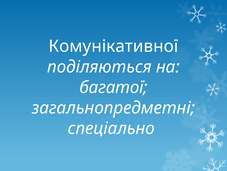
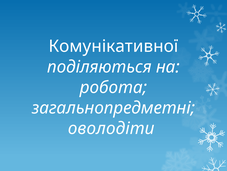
багатої: багатої -> робота (113, 87)
спеціально: спеціально -> оволодіти (111, 128)
